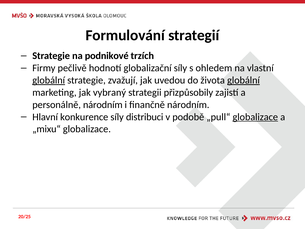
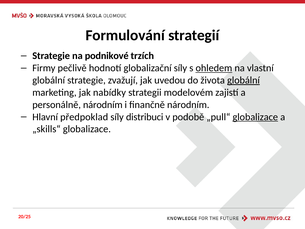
ohledem underline: none -> present (214, 68)
globální underline: present -> none (49, 80)
vybraný: vybraný -> nabídky (109, 92)
přizpůsobily: přizpůsobily -> modelovém (188, 92)
konkurence: konkurence -> předpoklad (84, 117)
„mixu“: „mixu“ -> „skills“ (46, 129)
